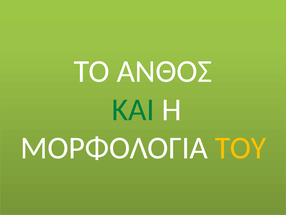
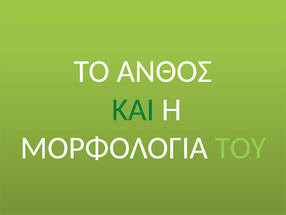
ΤΟΥ colour: yellow -> light green (240, 148)
